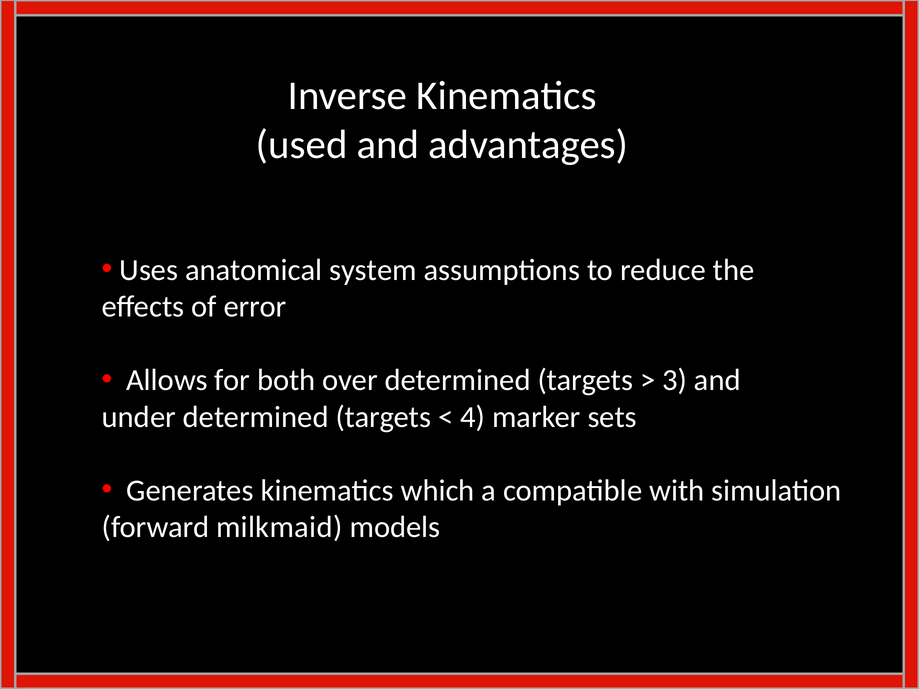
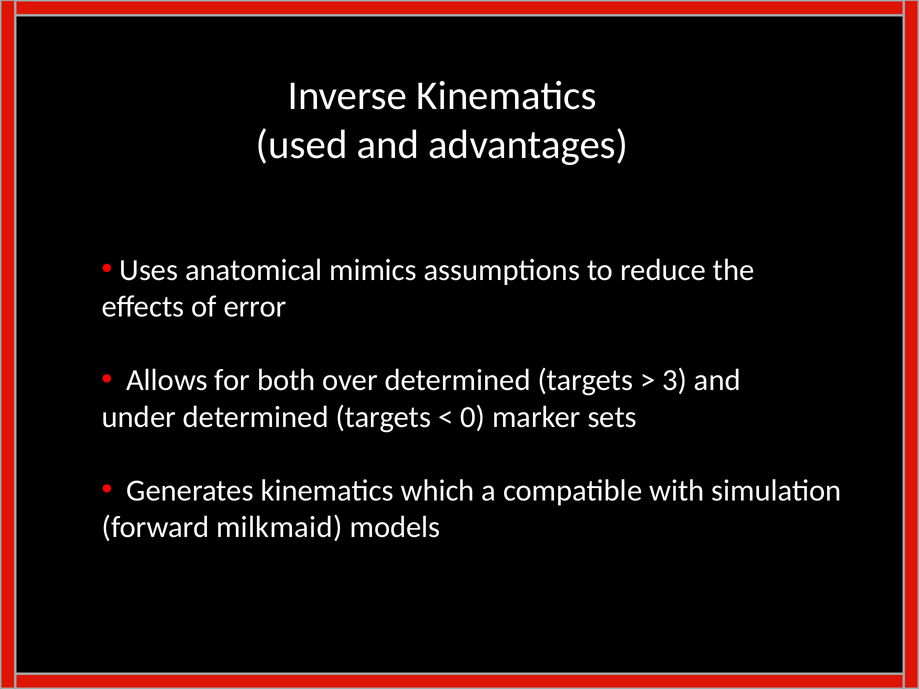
system: system -> mimics (373, 270)
4: 4 -> 0 (473, 417)
